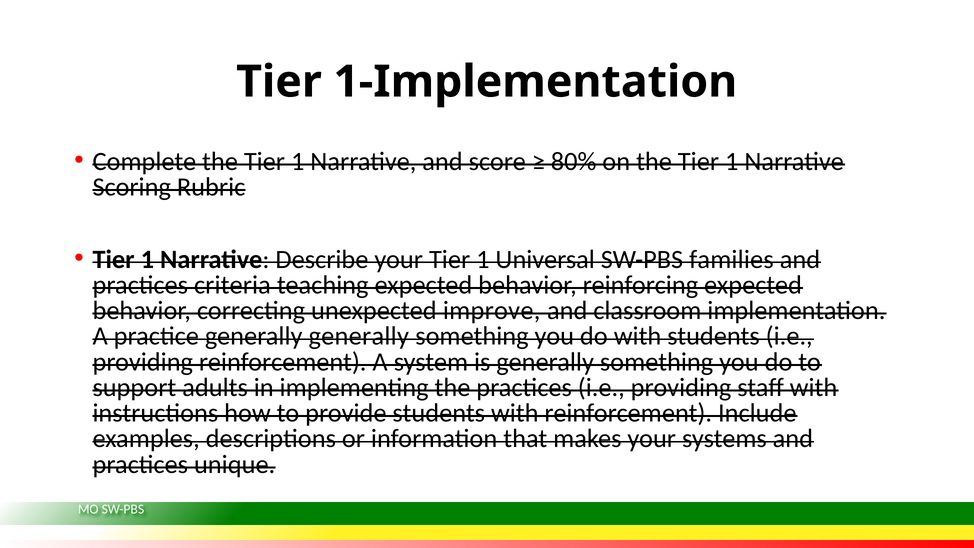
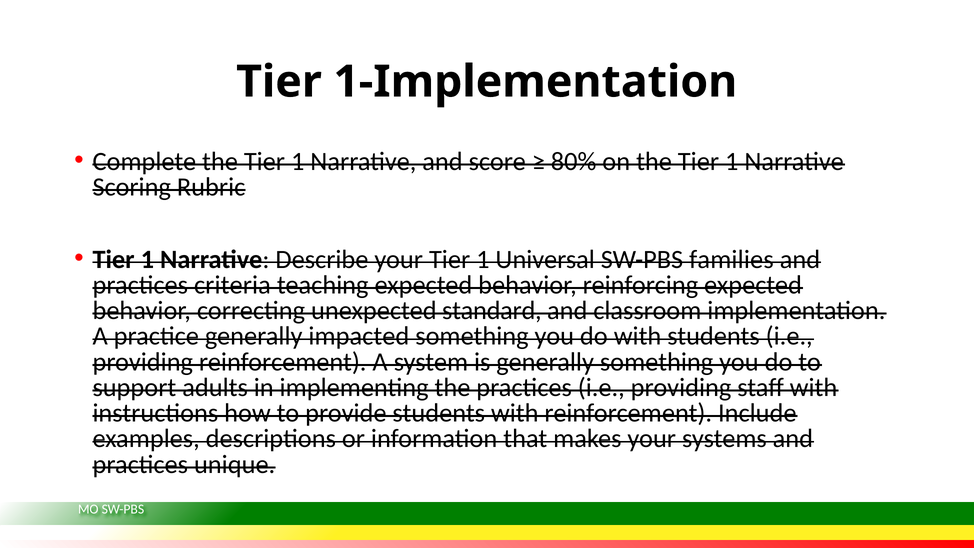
improve: improve -> standard (492, 310)
generally generally: generally -> impacted (359, 336)
